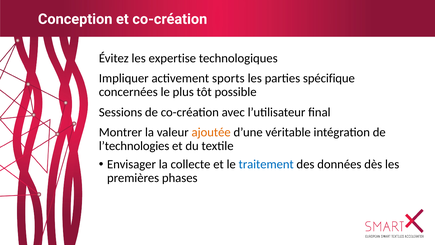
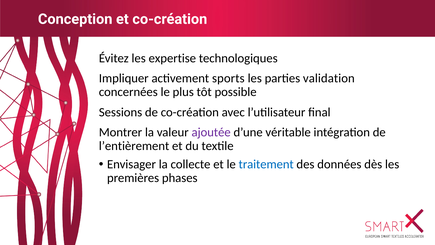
spécifique: spécifique -> validation (329, 78)
ajoutée colour: orange -> purple (211, 132)
l’technologies: l’technologies -> l’entièrement (134, 146)
